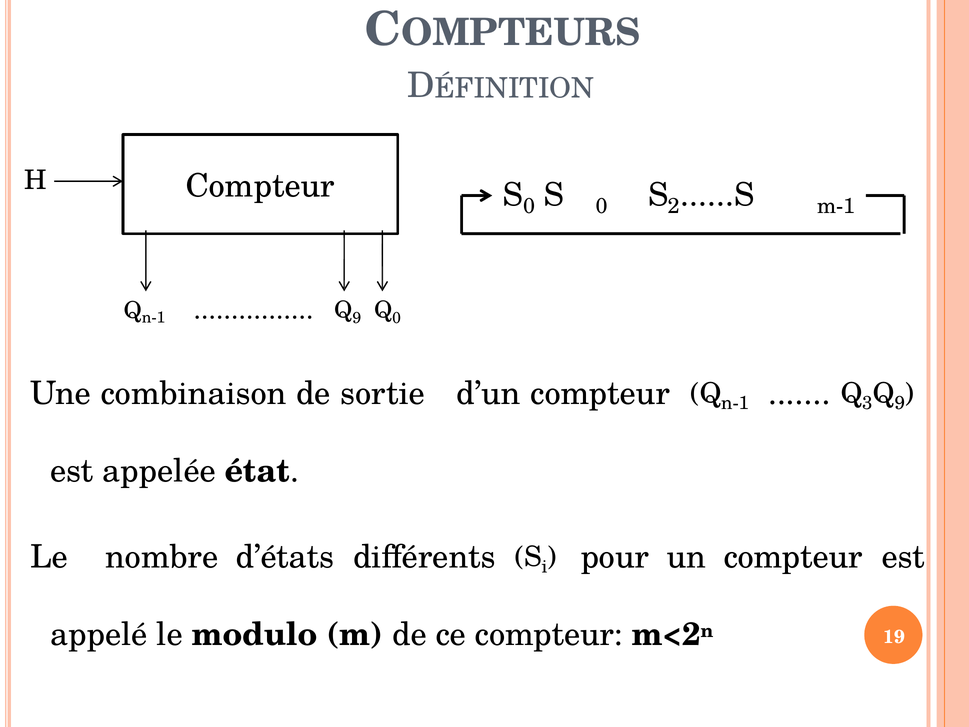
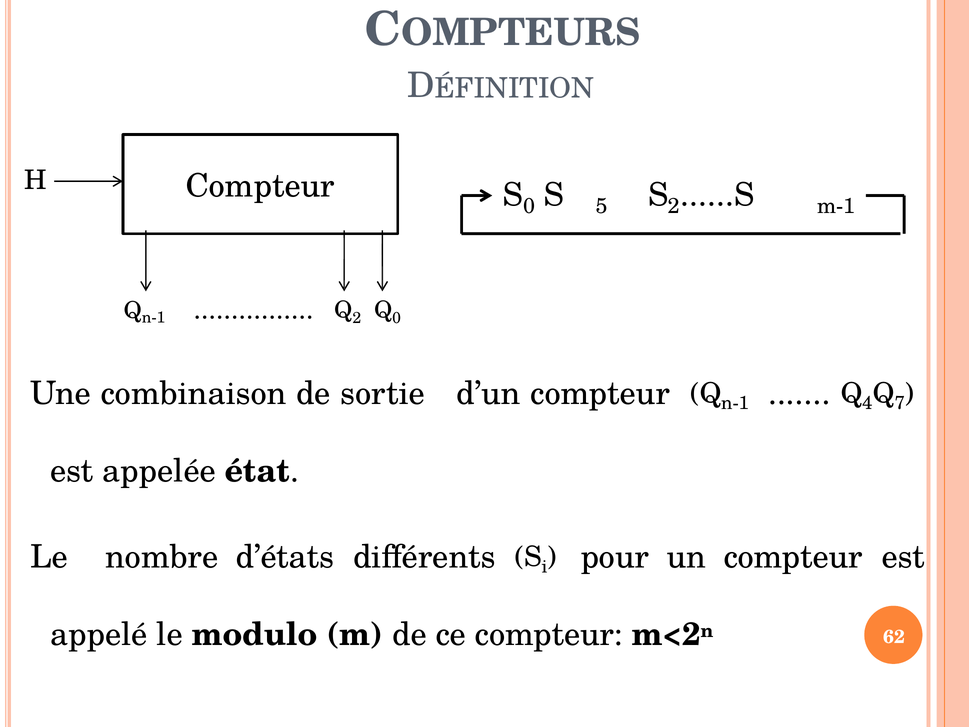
0 0: 0 -> 5 (602, 206)
9: 9 -> 2 (357, 318)
3: 3 -> 4 (868, 403)
9: 9 -> 7 (900, 403)
19: 19 -> 62 (894, 637)
